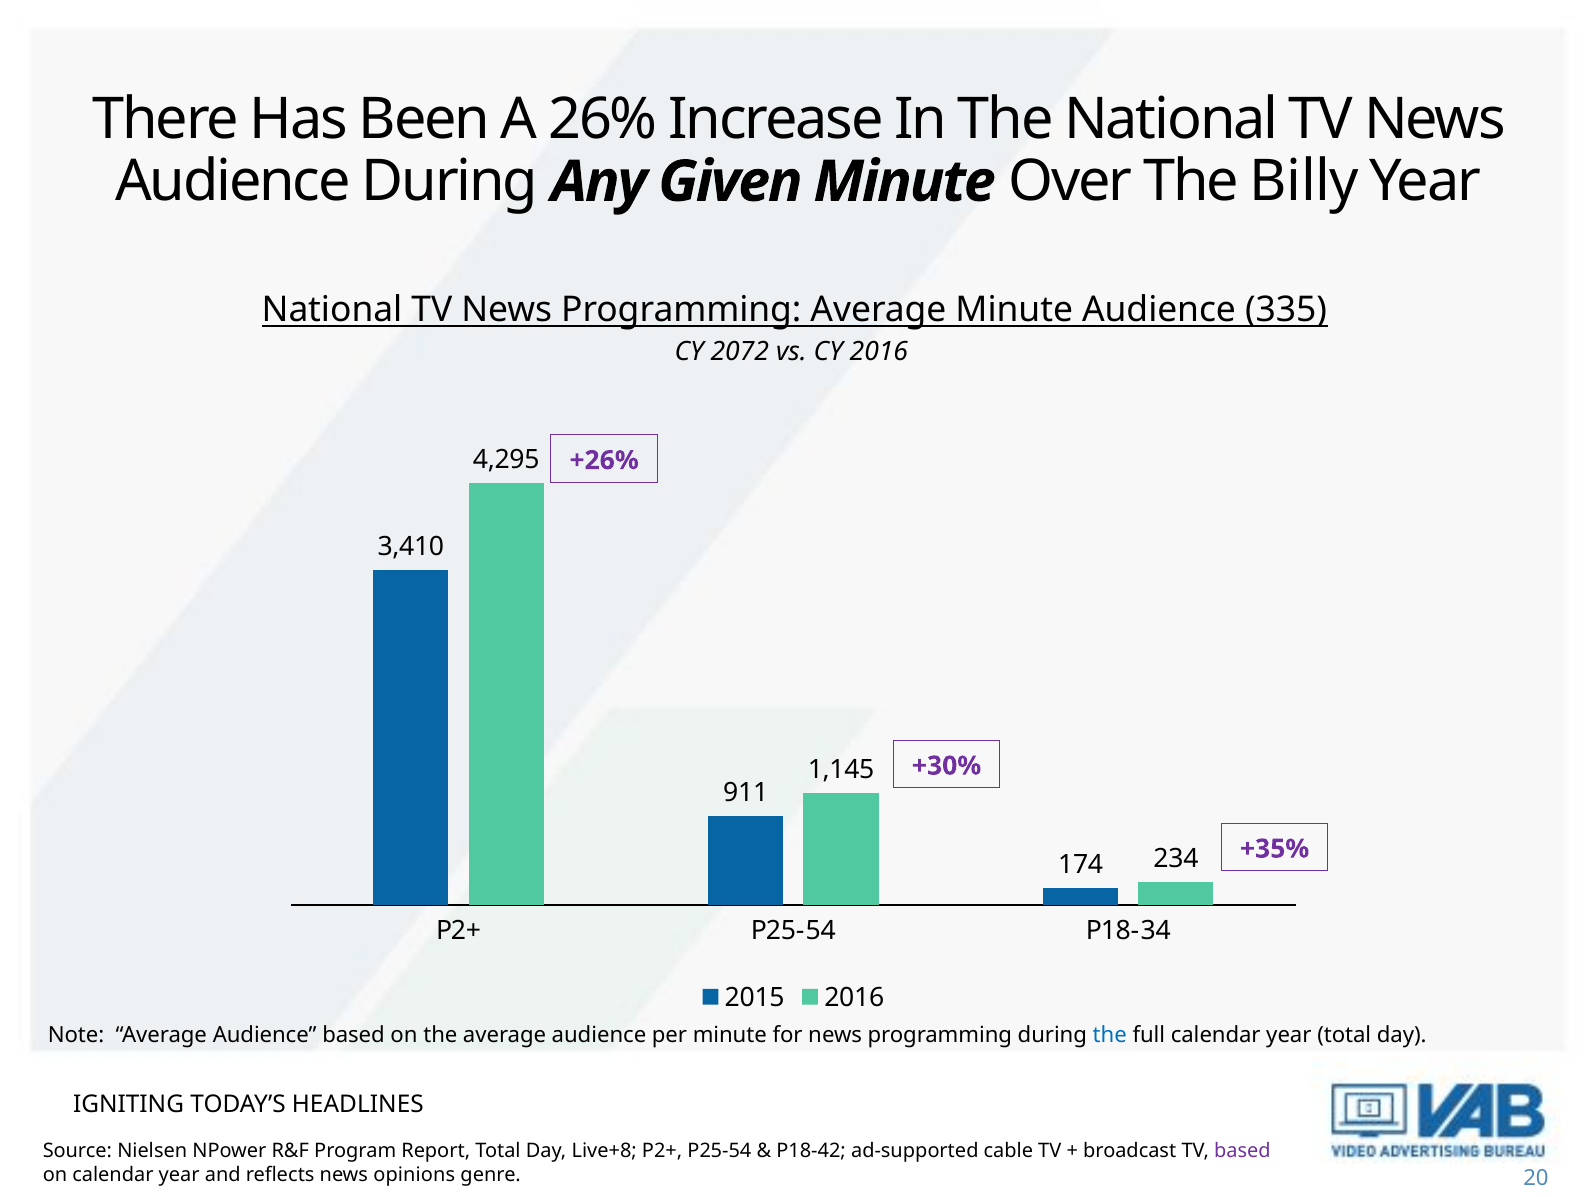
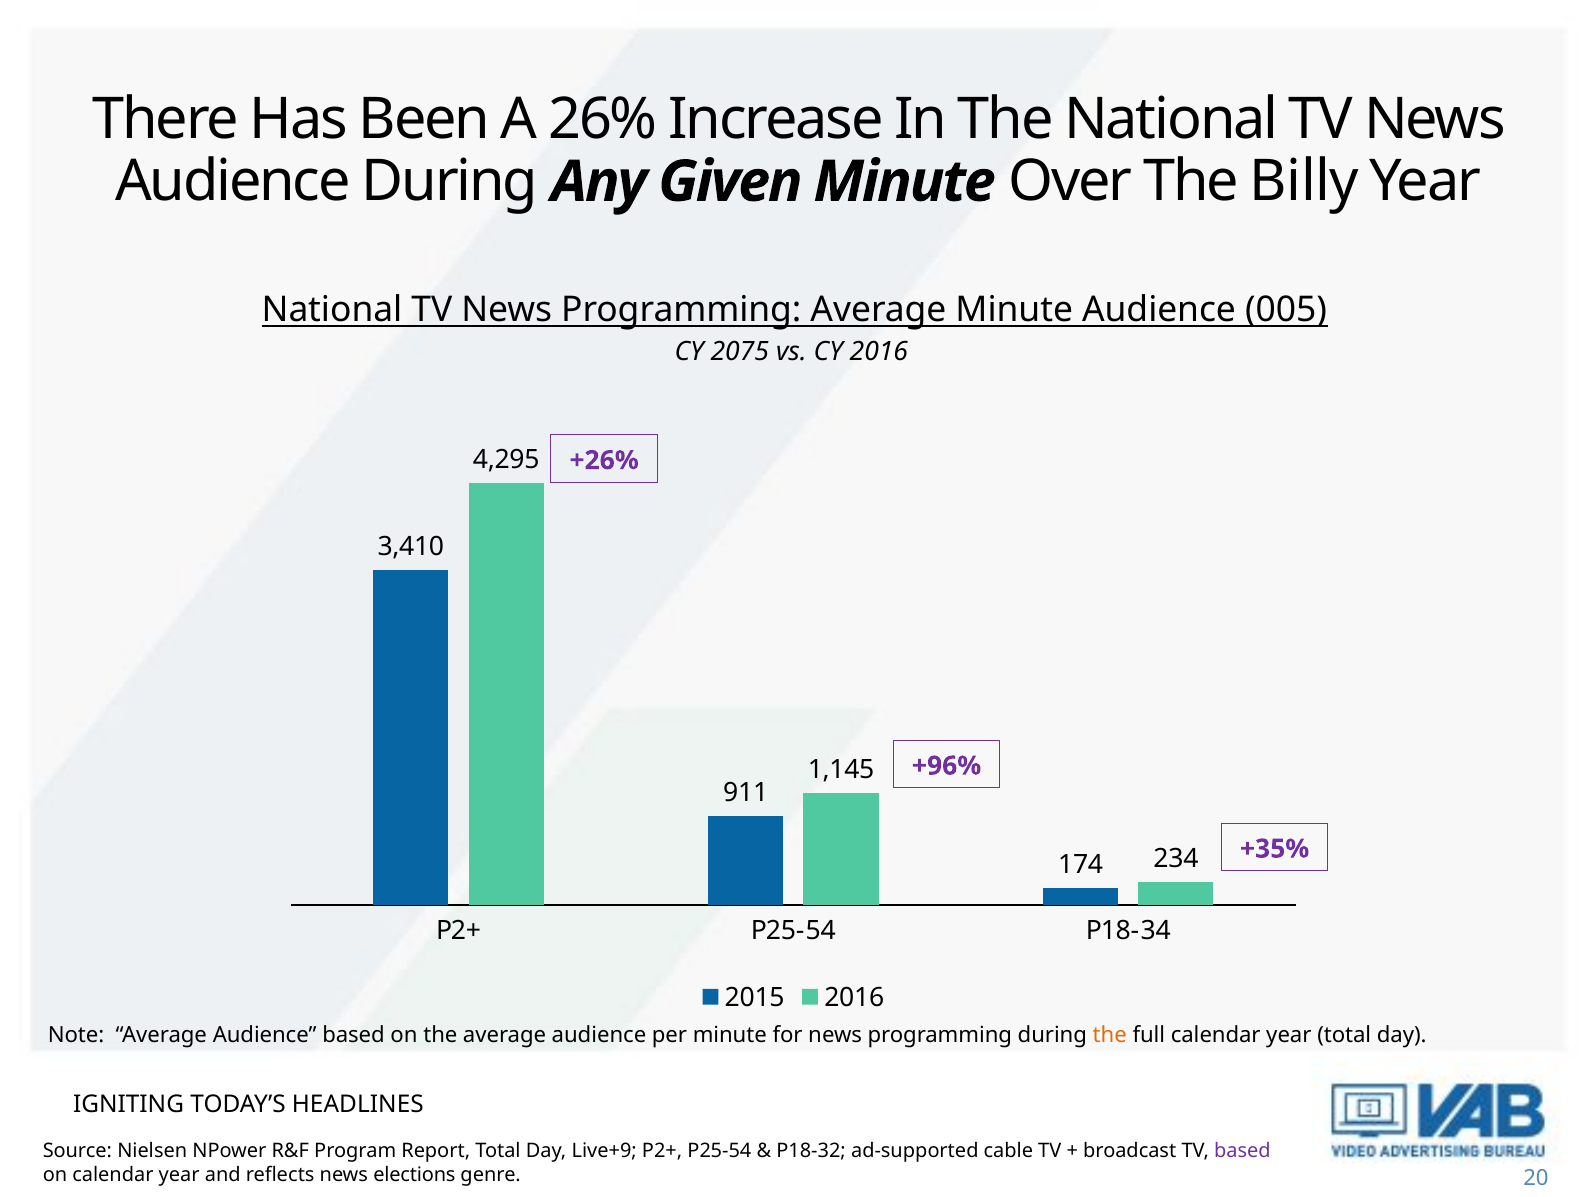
335: 335 -> 005 (1286, 310)
2072: 2072 -> 2075 (740, 352)
+30%: +30% -> +96% (947, 765)
the colour: blue -> orange (1110, 1034)
Live+8: Live+8 -> Live+9 (604, 1150)
P18-42: P18-42 -> P18-32 (811, 1150)
opinions: opinions -> elections (414, 1174)
